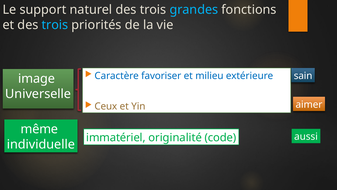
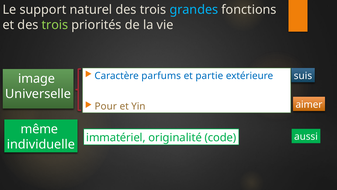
trois colour: light blue -> light green (55, 25)
favoriser: favoriser -> parfums (161, 76)
milieu: milieu -> partie (209, 76)
sain: sain -> suis (303, 76)
Ceux: Ceux -> Pour (106, 106)
